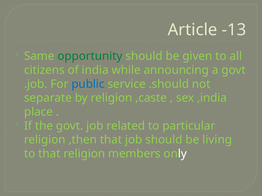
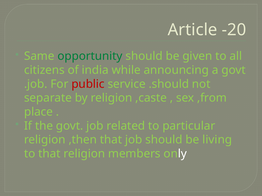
-13: -13 -> -20 (234, 30)
public colour: blue -> red (88, 84)
,india: ,india -> ,from (212, 98)
